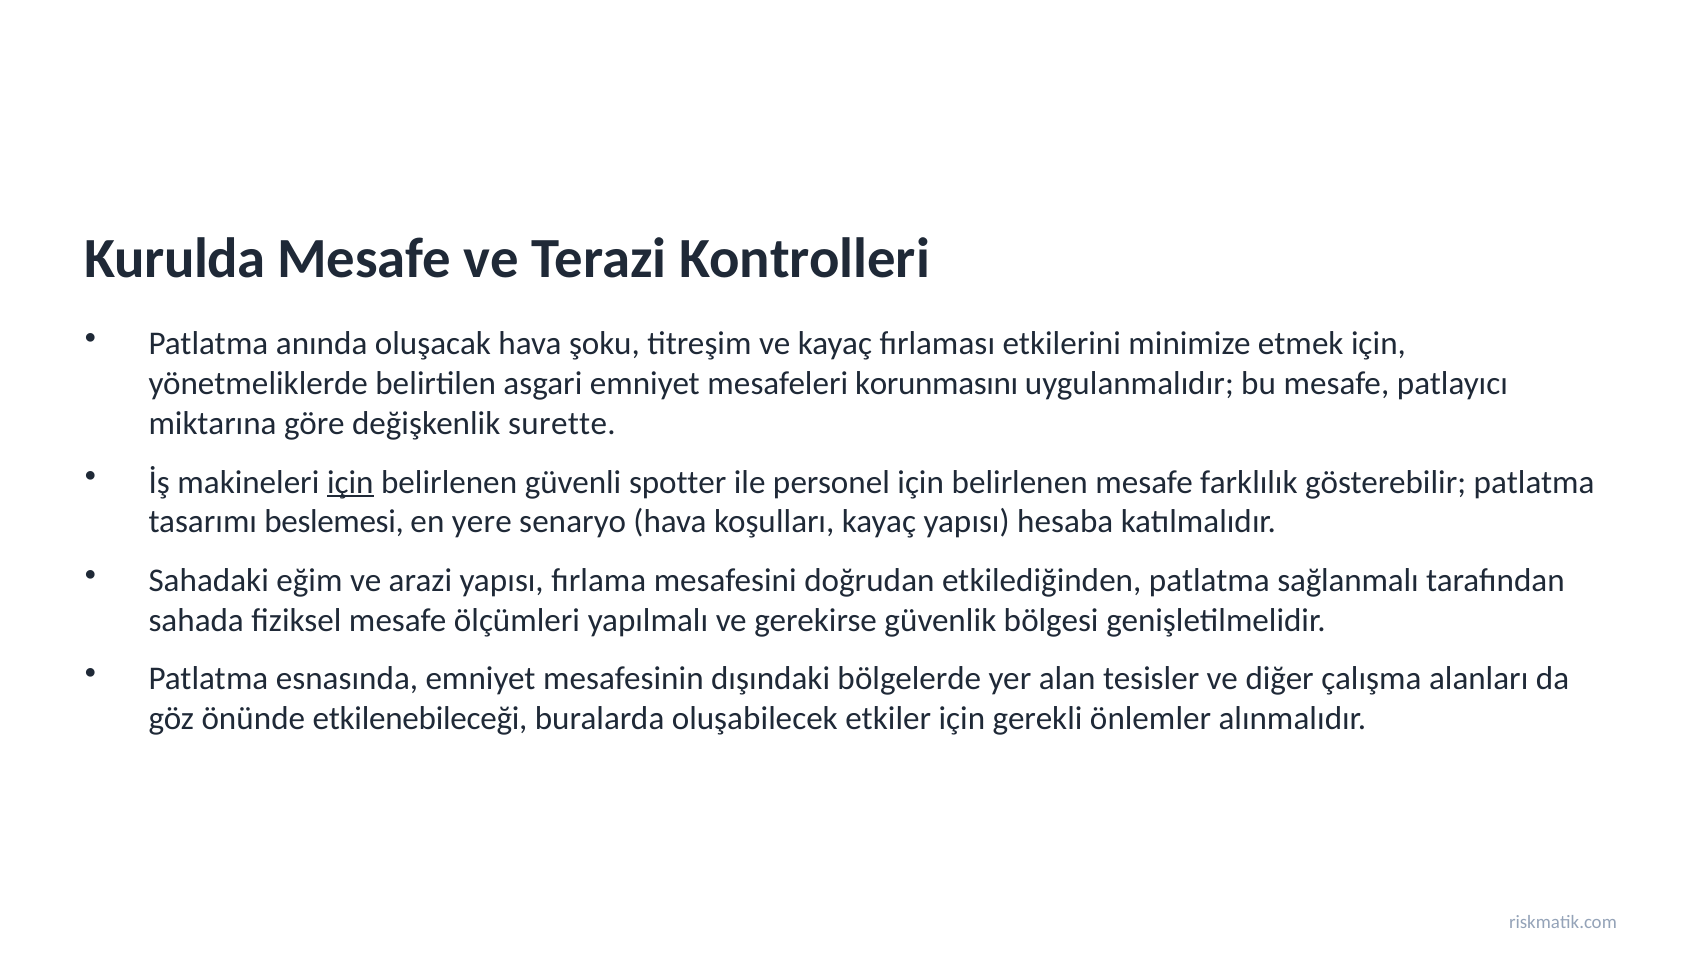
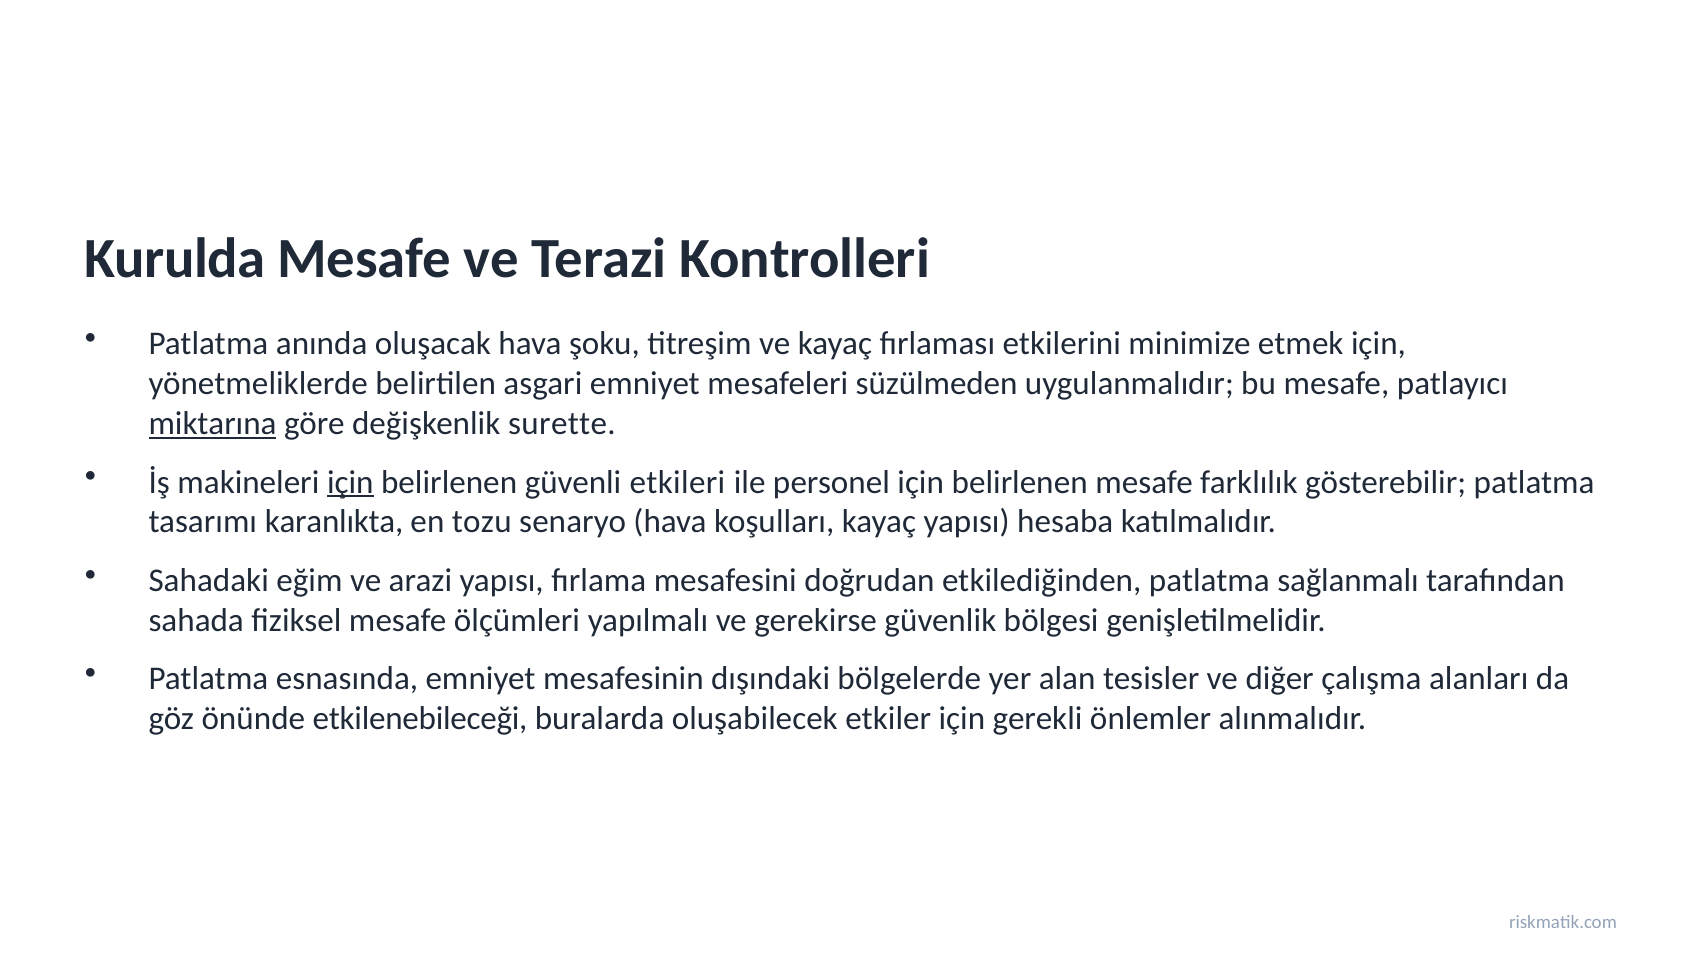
korunmasını: korunmasını -> süzülmeden (937, 384)
miktarına underline: none -> present (213, 424)
spotter: spotter -> etkileri (677, 482)
beslemesi: beslemesi -> karanlıkta (334, 522)
yere: yere -> tozu (482, 522)
